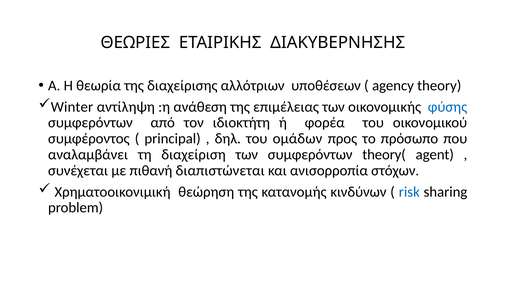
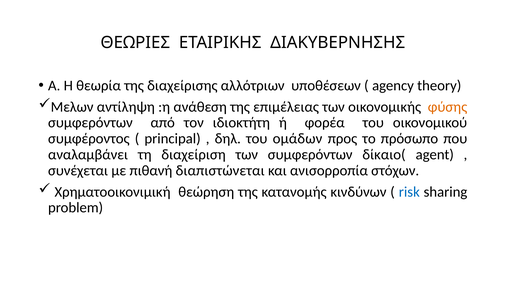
Winter: Winter -> Μελων (72, 107)
φύσης colour: blue -> orange (448, 107)
theory(: theory( -> δίκαιο( (384, 154)
